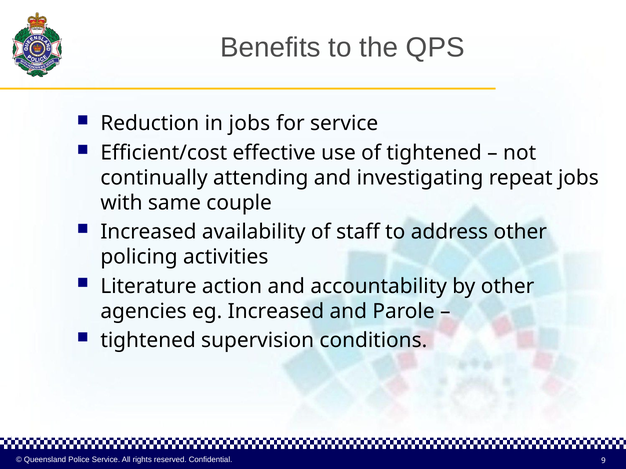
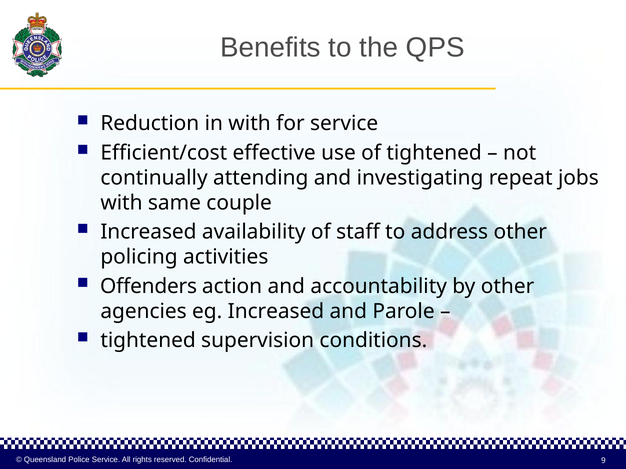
in jobs: jobs -> with (250, 124)
Literature: Literature -> Offenders (149, 286)
